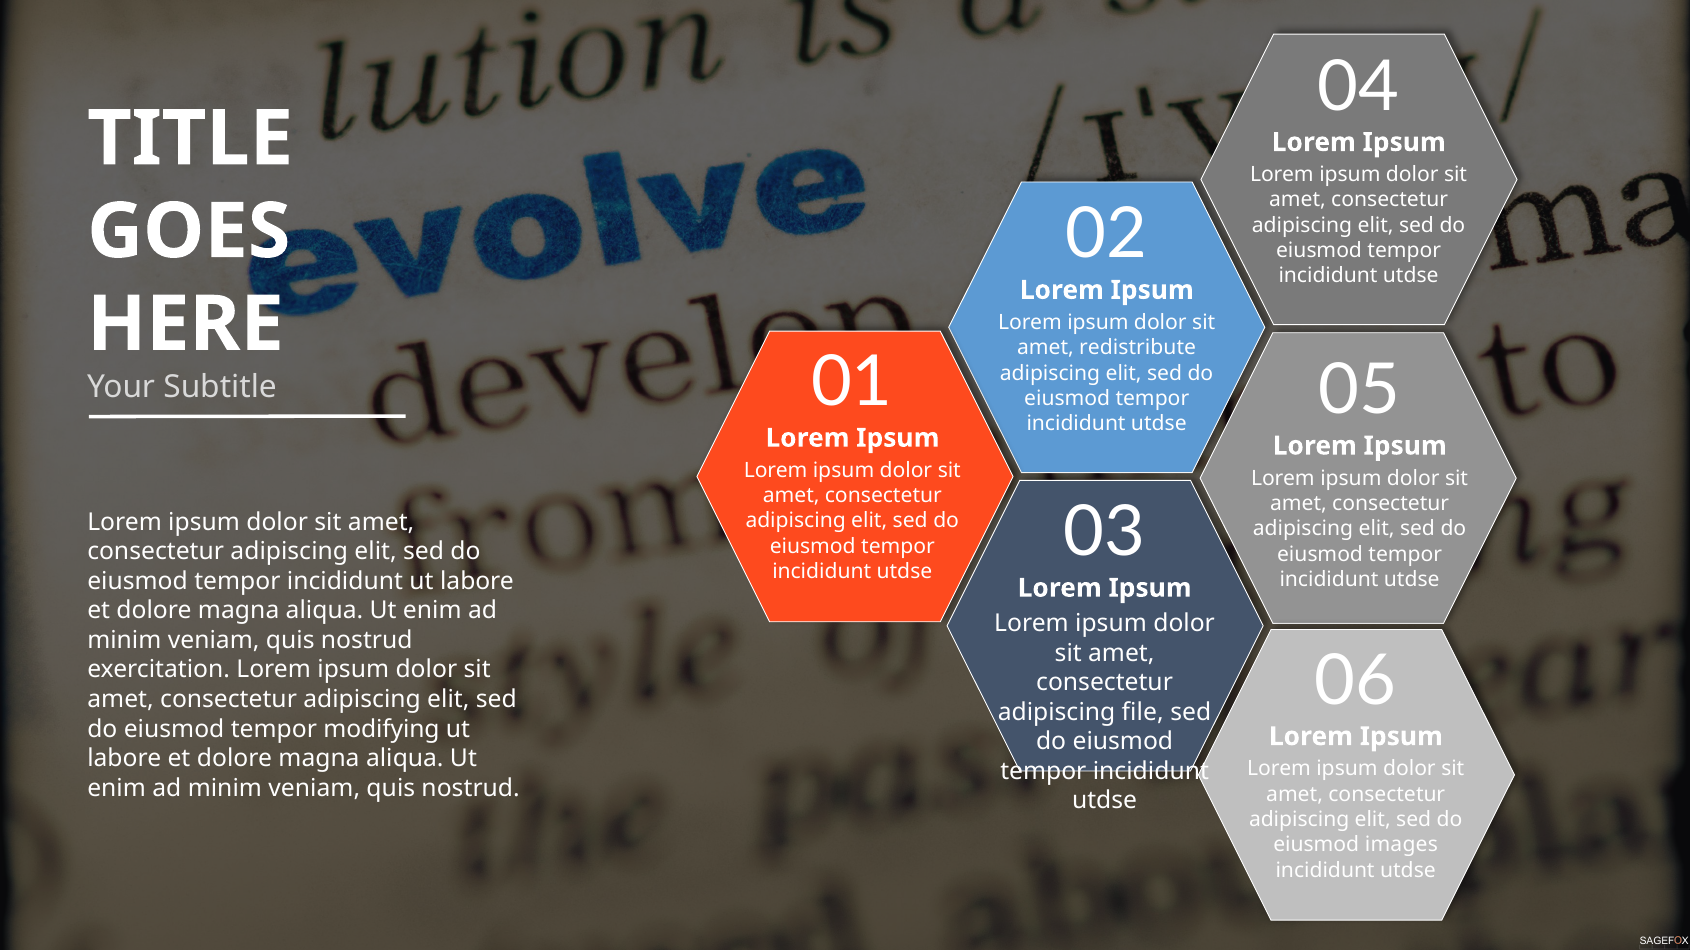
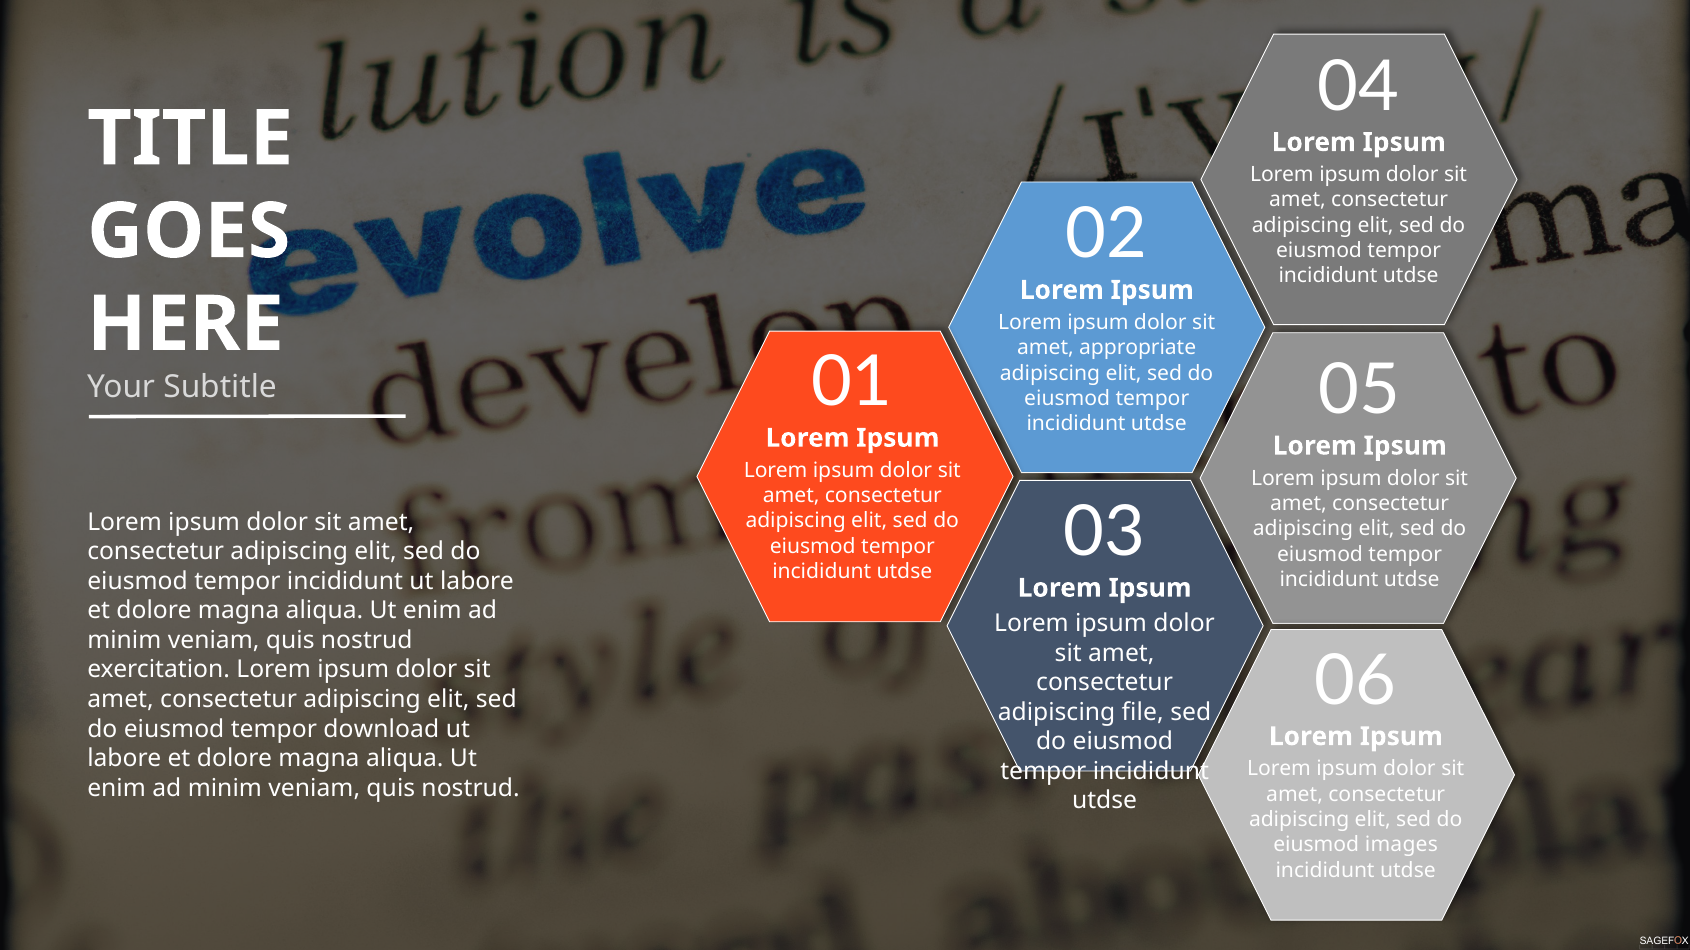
redistribute: redistribute -> appropriate (1138, 348)
modifying: modifying -> download (381, 729)
